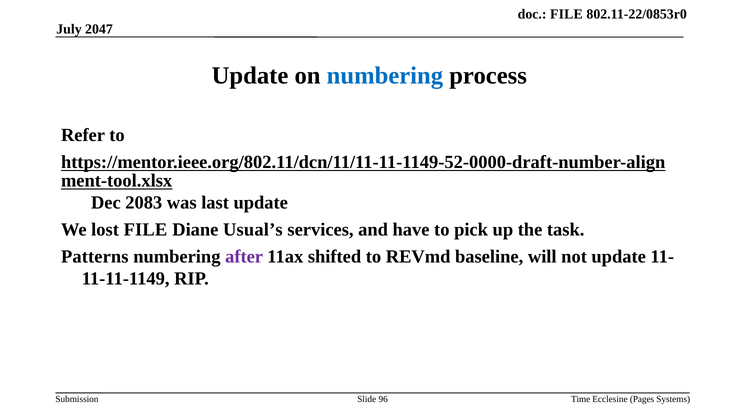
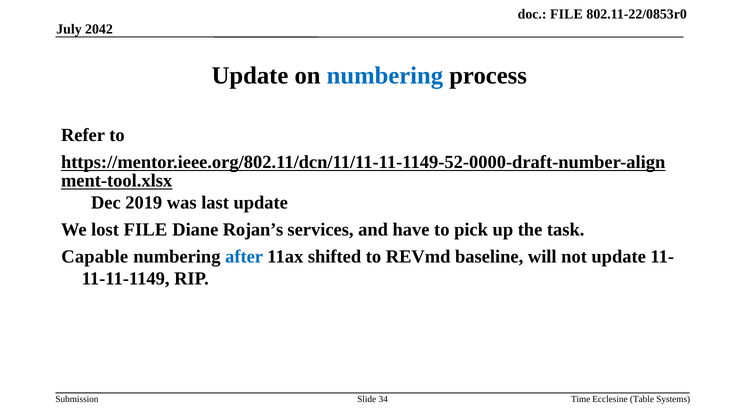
2047: 2047 -> 2042 (99, 29)
2083: 2083 -> 2019 (144, 203)
Usual’s: Usual’s -> Rojan’s (253, 229)
Patterns: Patterns -> Capable (95, 256)
after colour: purple -> blue (244, 256)
96: 96 -> 34 (383, 399)
Pages: Pages -> Table (642, 399)
